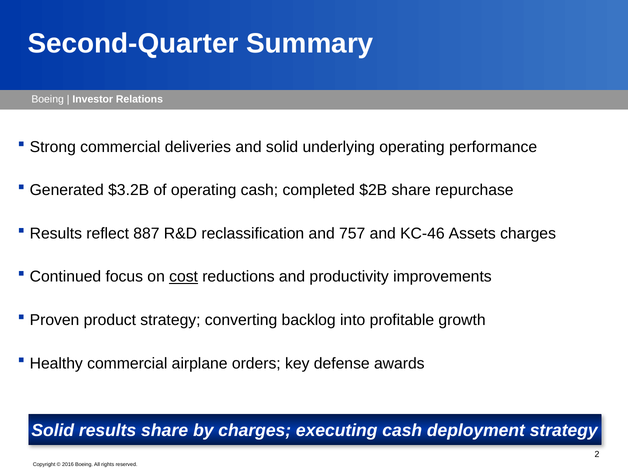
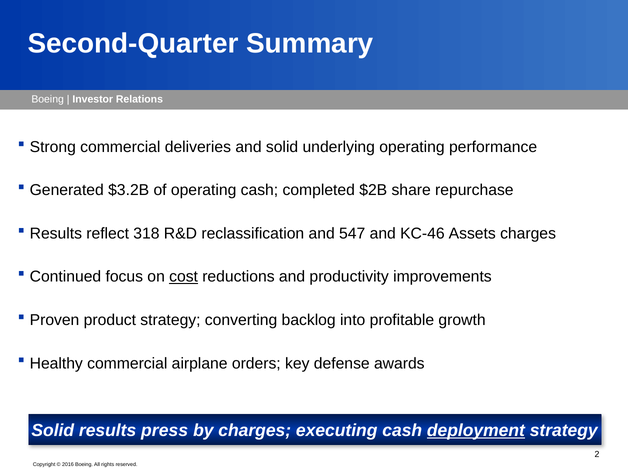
887: 887 -> 318 (146, 234)
757: 757 -> 547 (352, 234)
results share: share -> press (165, 431)
deployment underline: none -> present (476, 431)
